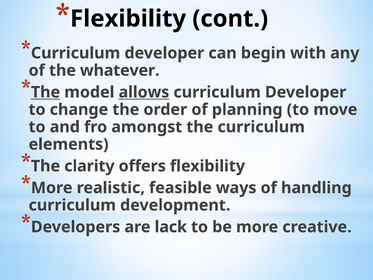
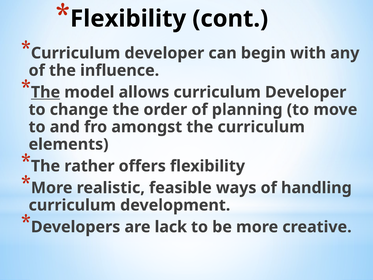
whatever: whatever -> influence (120, 70)
allows underline: present -> none (144, 92)
clarity: clarity -> rather (89, 166)
